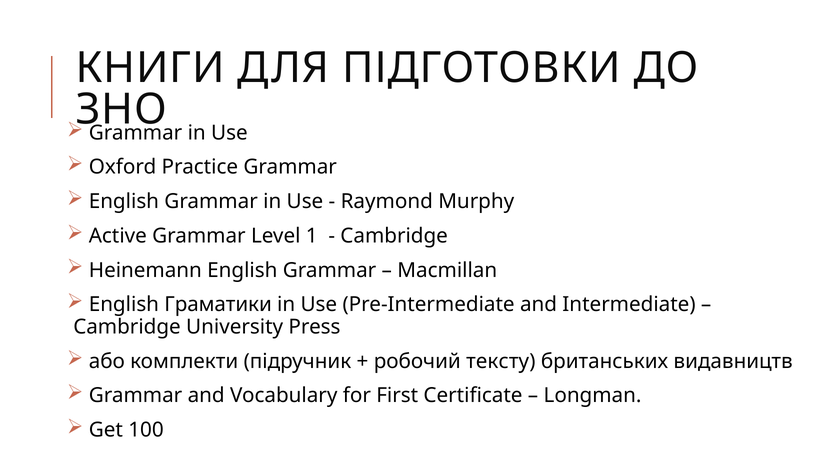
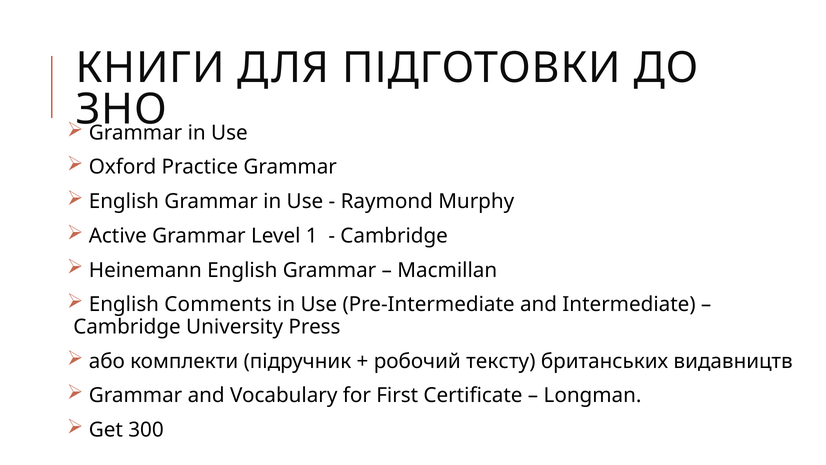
Граматики: Граматики -> Comments (218, 304)
100: 100 -> 300 (146, 430)
